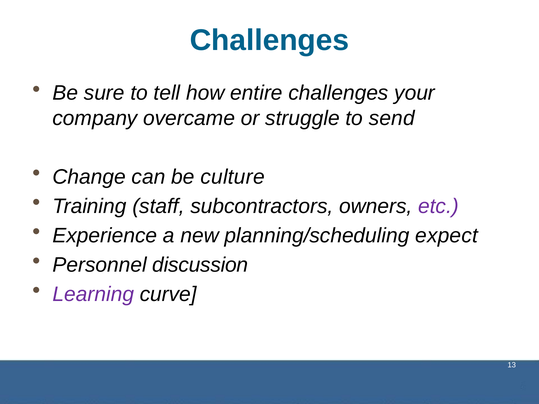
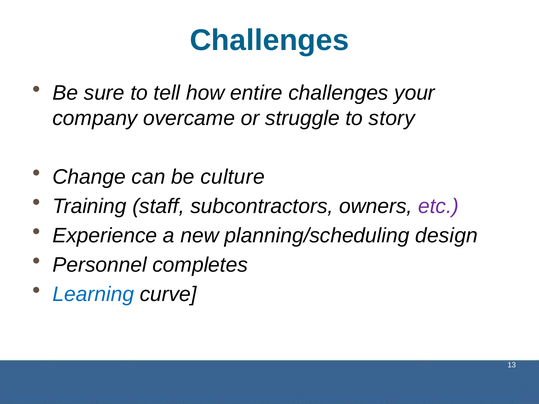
send: send -> story (392, 118)
expect: expect -> design (447, 236)
discussion: discussion -> completes (200, 265)
Learning colour: purple -> blue (93, 294)
